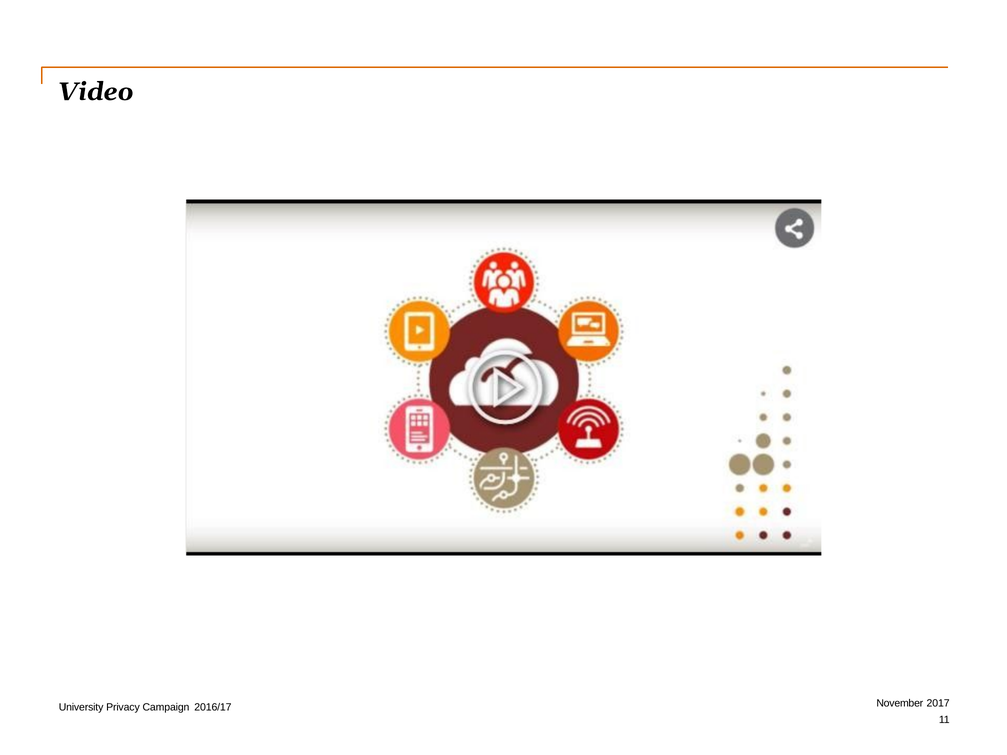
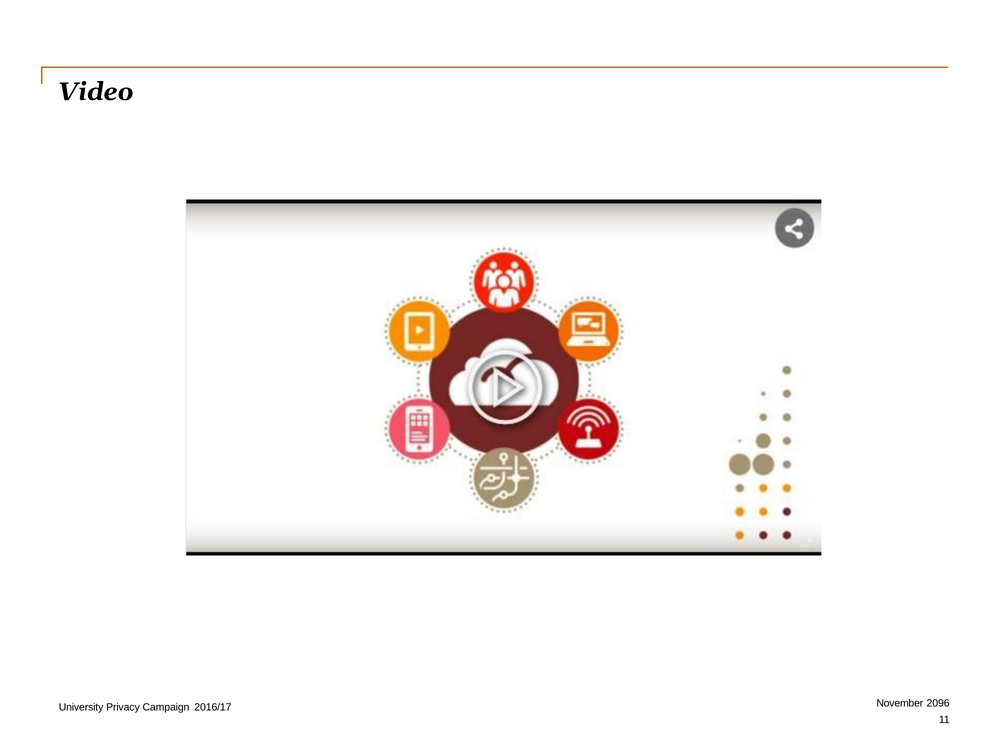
2017: 2017 -> 2096 (938, 703)
